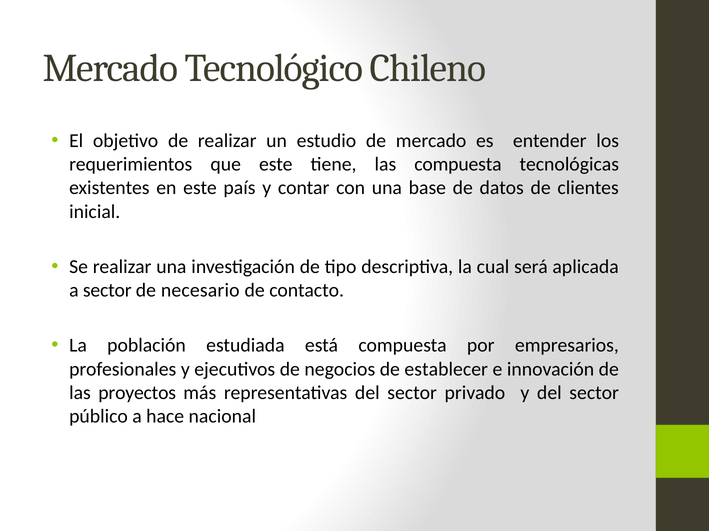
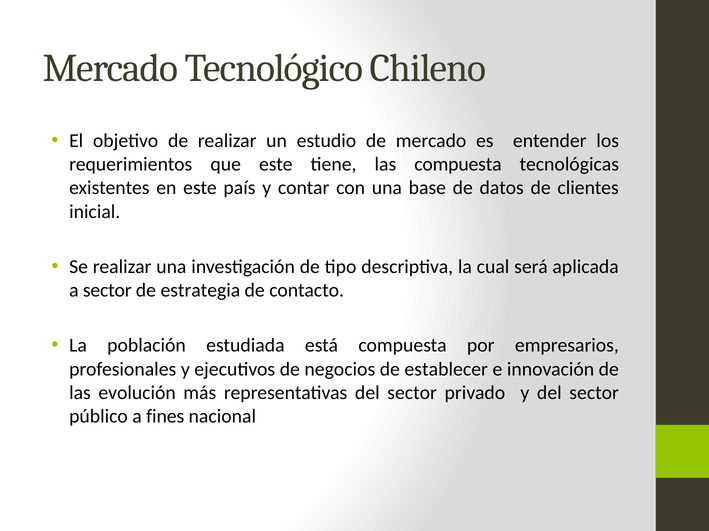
necesario: necesario -> estrategia (200, 291)
proyectos: proyectos -> evolución (137, 393)
hace: hace -> fines (165, 417)
